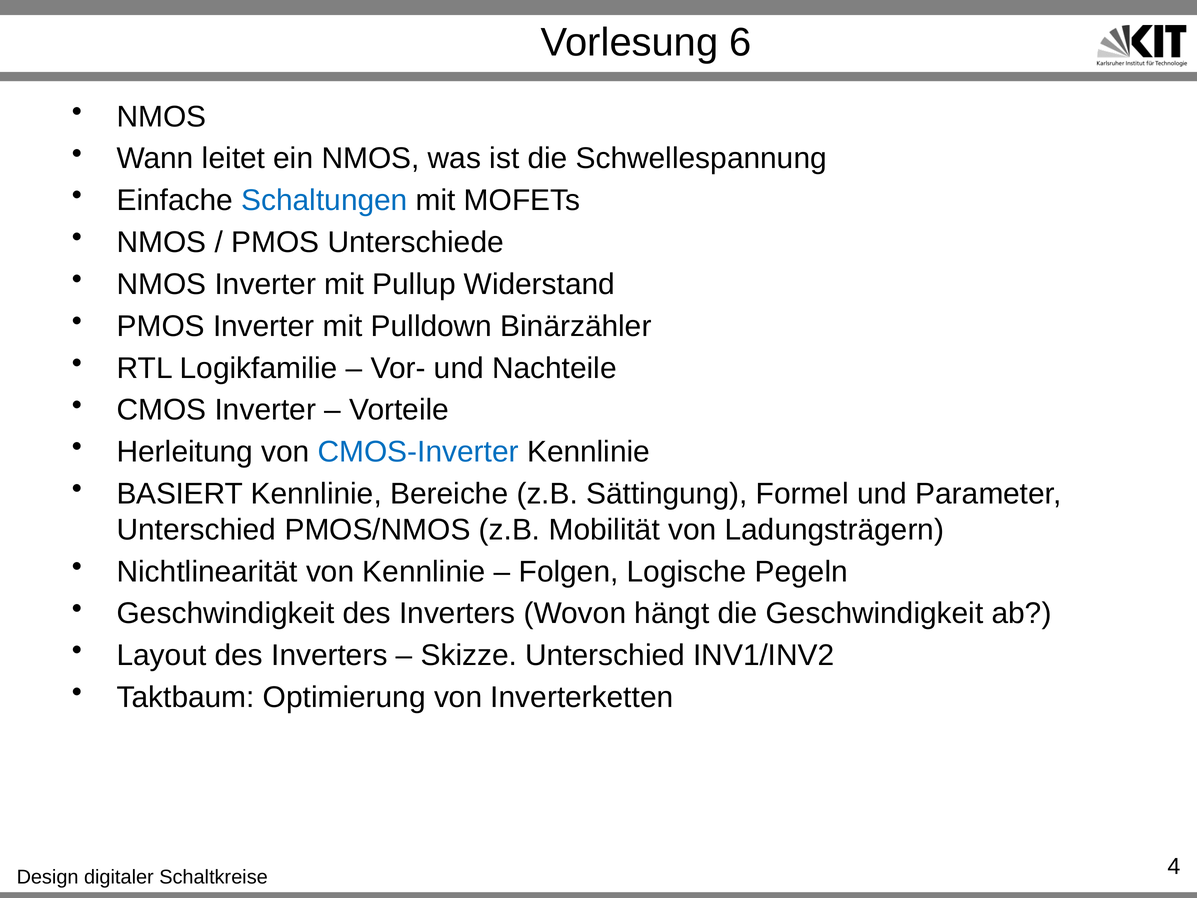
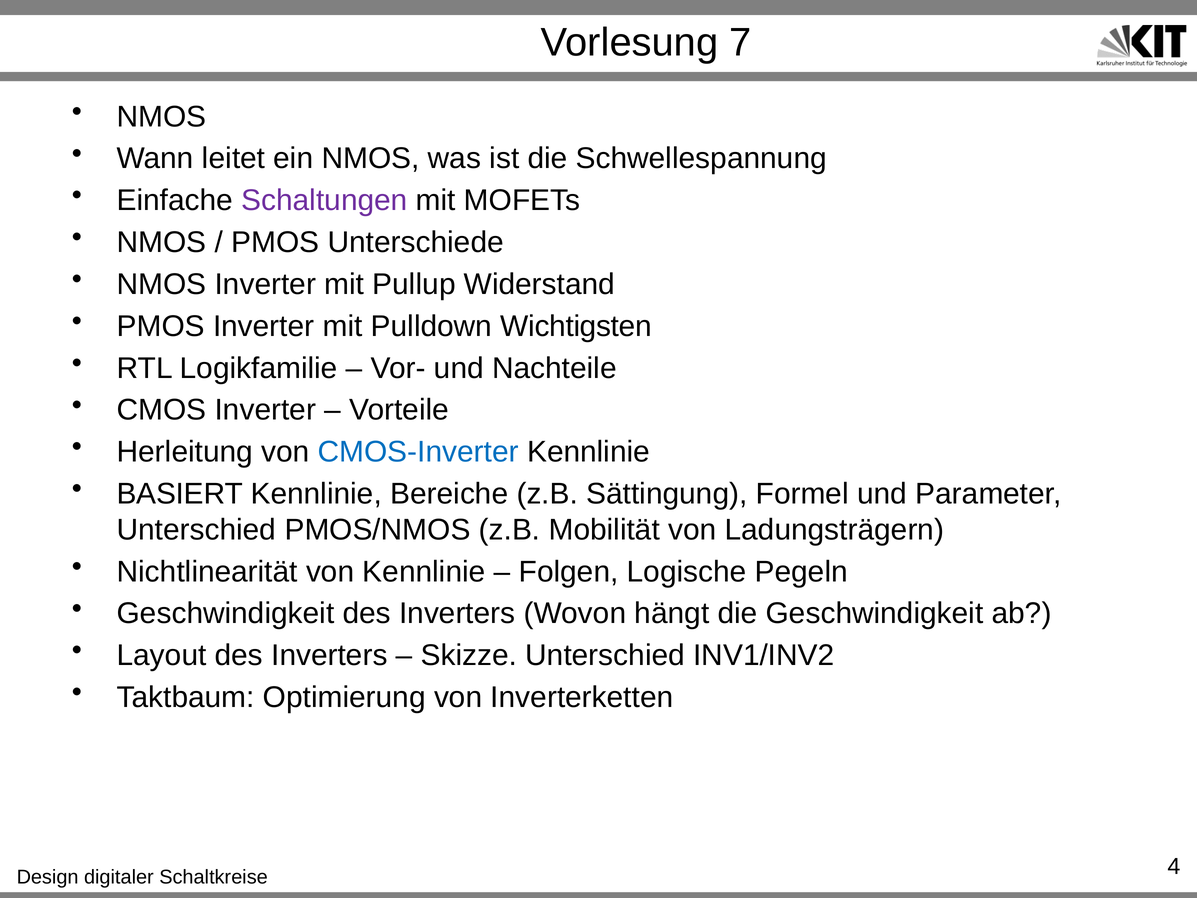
6: 6 -> 7 (740, 42)
Schaltungen colour: blue -> purple (324, 200)
Binärzähler: Binärzähler -> Wichtigsten (576, 326)
